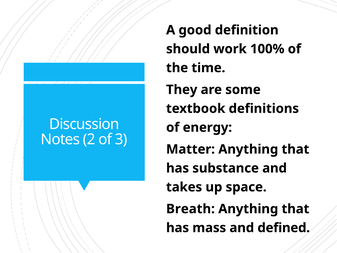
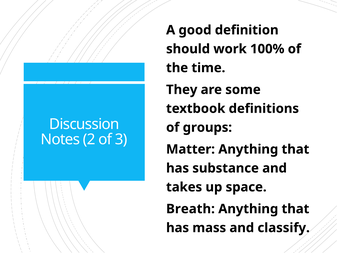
energy: energy -> groups (207, 127)
defined: defined -> classify (284, 228)
